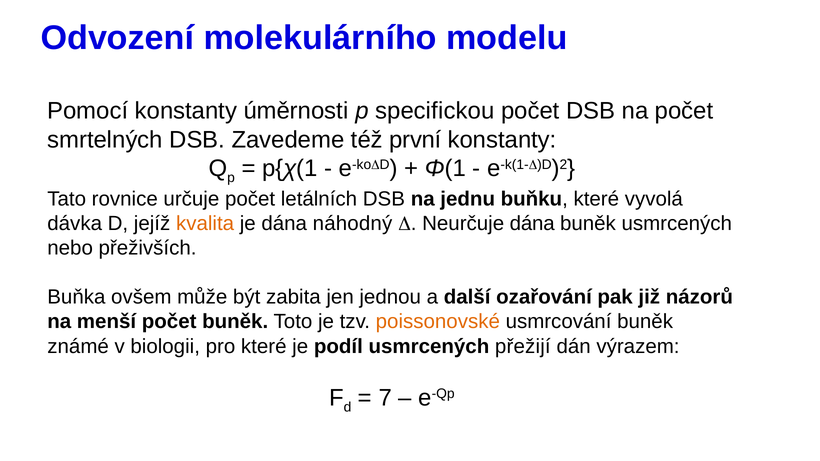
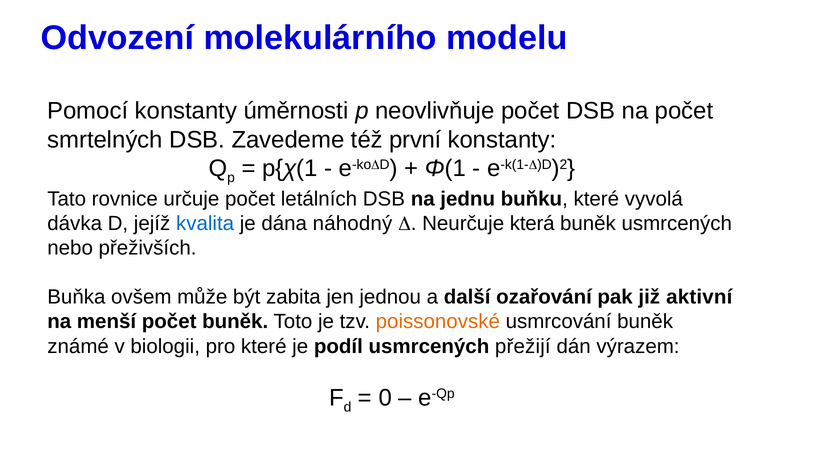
specifickou: specifickou -> neovlivňuje (435, 111)
kvalita colour: orange -> blue (205, 223)
Neurčuje dána: dána -> která (532, 223)
názorů: názorů -> aktivní (699, 297)
7: 7 -> 0 (385, 398)
